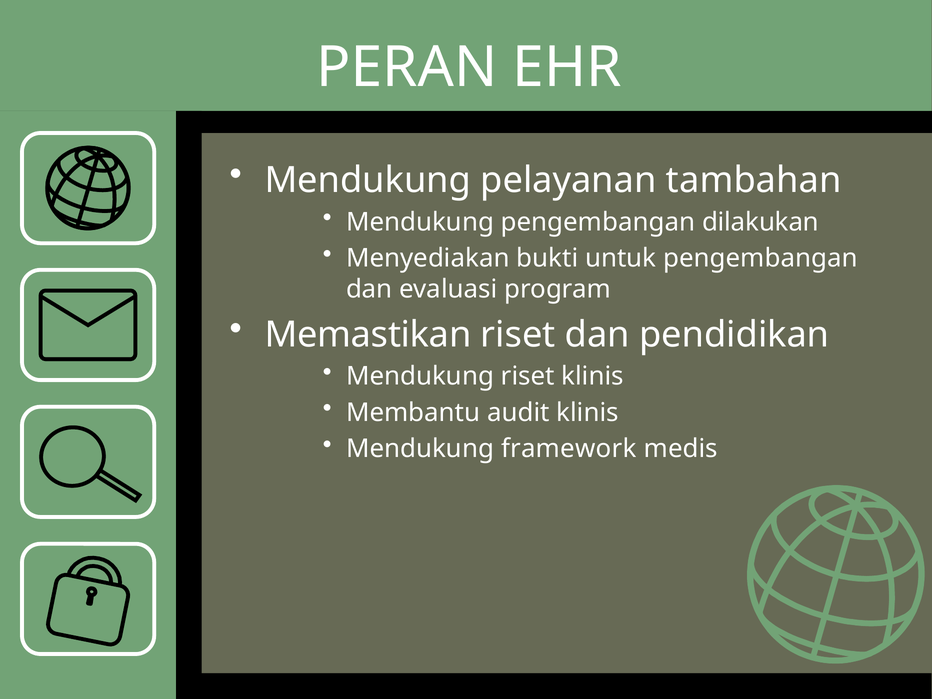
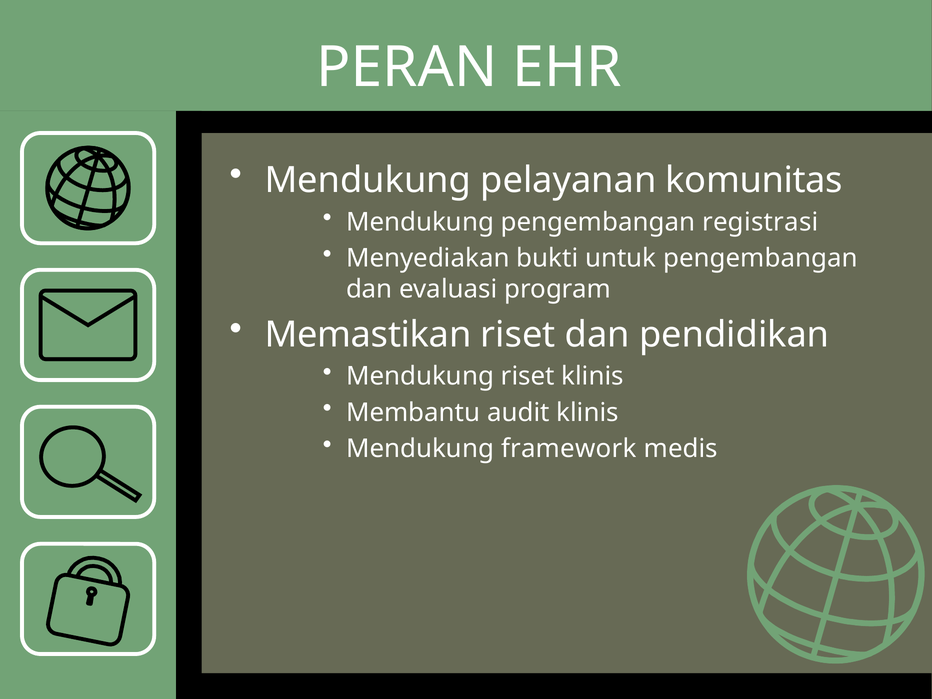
tambahan: tambahan -> komunitas (754, 180)
dilakukan: dilakukan -> registrasi (760, 222)
